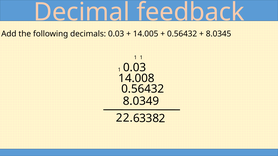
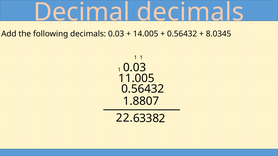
Decimal feedback: feedback -> decimals (190, 12)
14.008: 14.008 -> 11.005 (136, 78)
8.0349: 8.0349 -> 1.8807 (141, 101)
